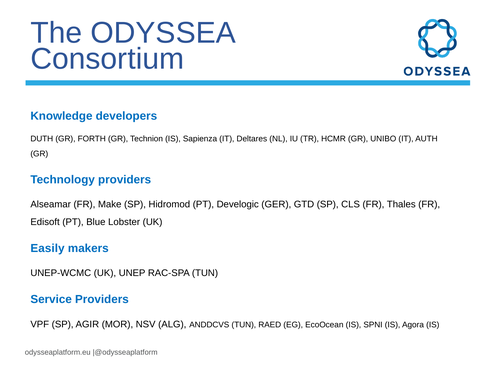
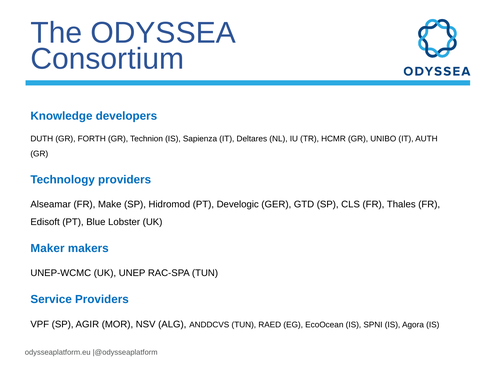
Easily: Easily -> Maker (48, 248)
